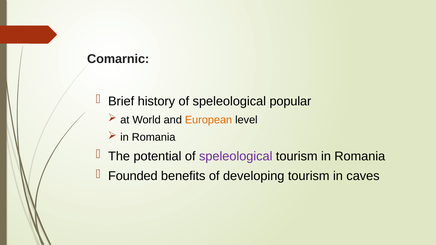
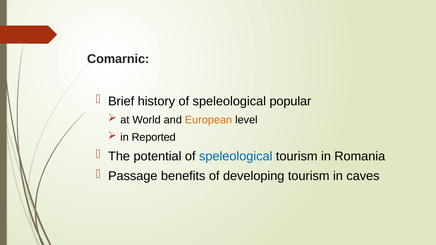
Romania: Romania -> Reported (154, 137)
speleological colour: purple -> blue (236, 156)
Founded: Founded -> Passage (133, 176)
